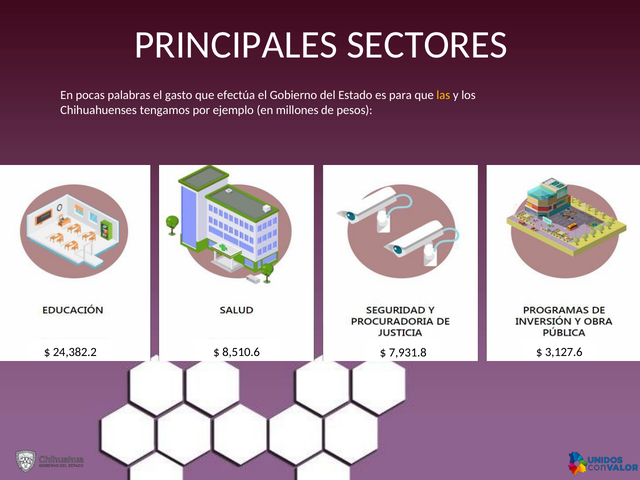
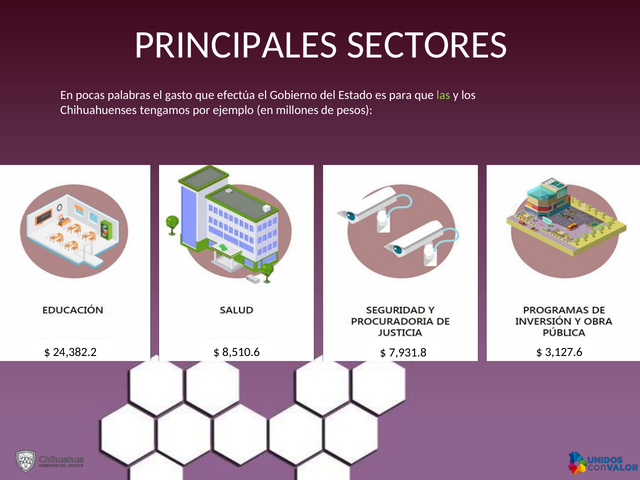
las colour: yellow -> light green (443, 95)
